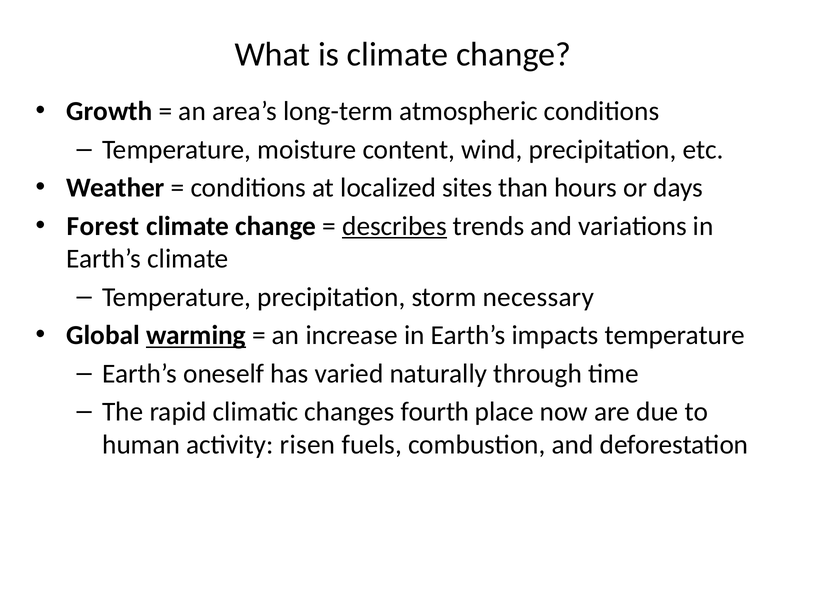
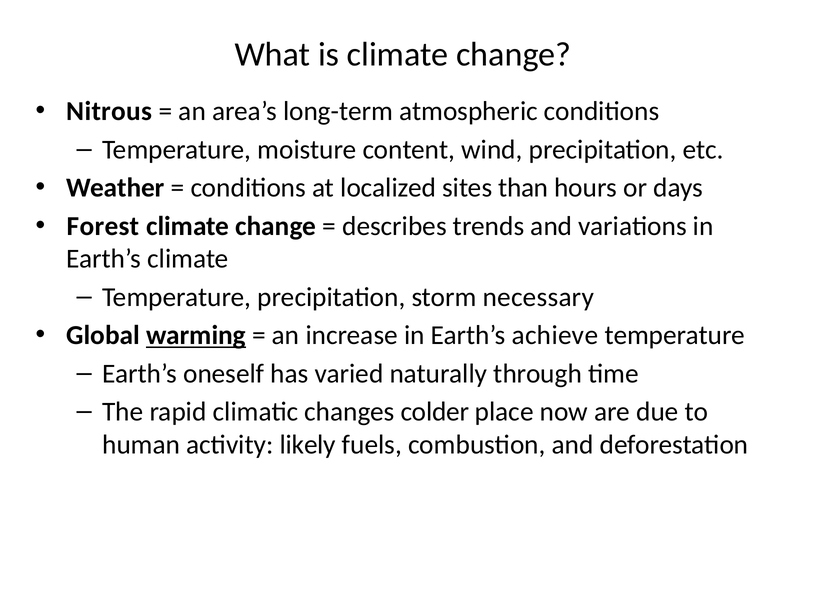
Growth: Growth -> Nitrous (109, 111)
describes underline: present -> none (395, 226)
impacts: impacts -> achieve (555, 335)
fourth: fourth -> colder (435, 412)
risen: risen -> likely (308, 445)
